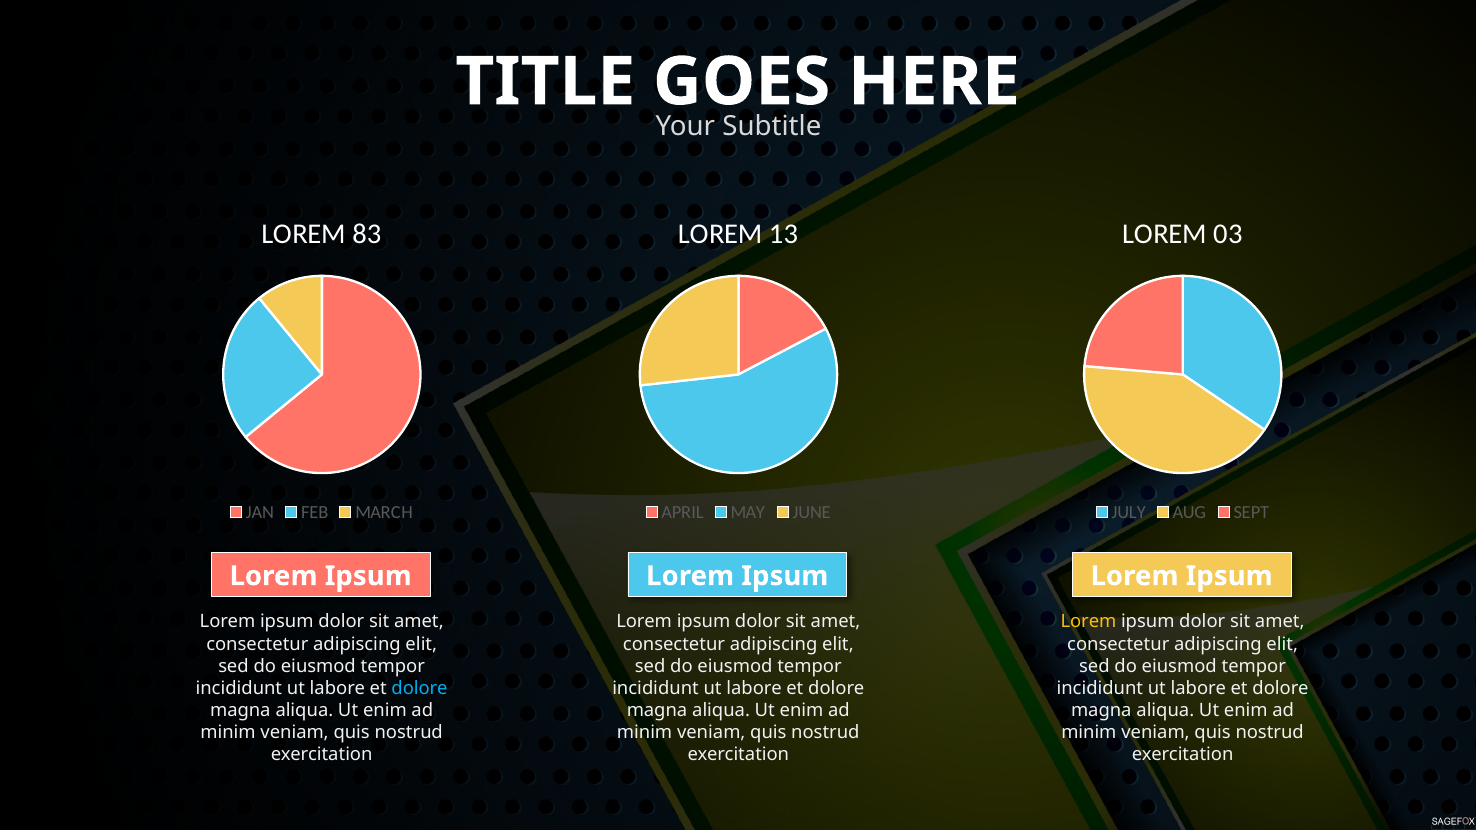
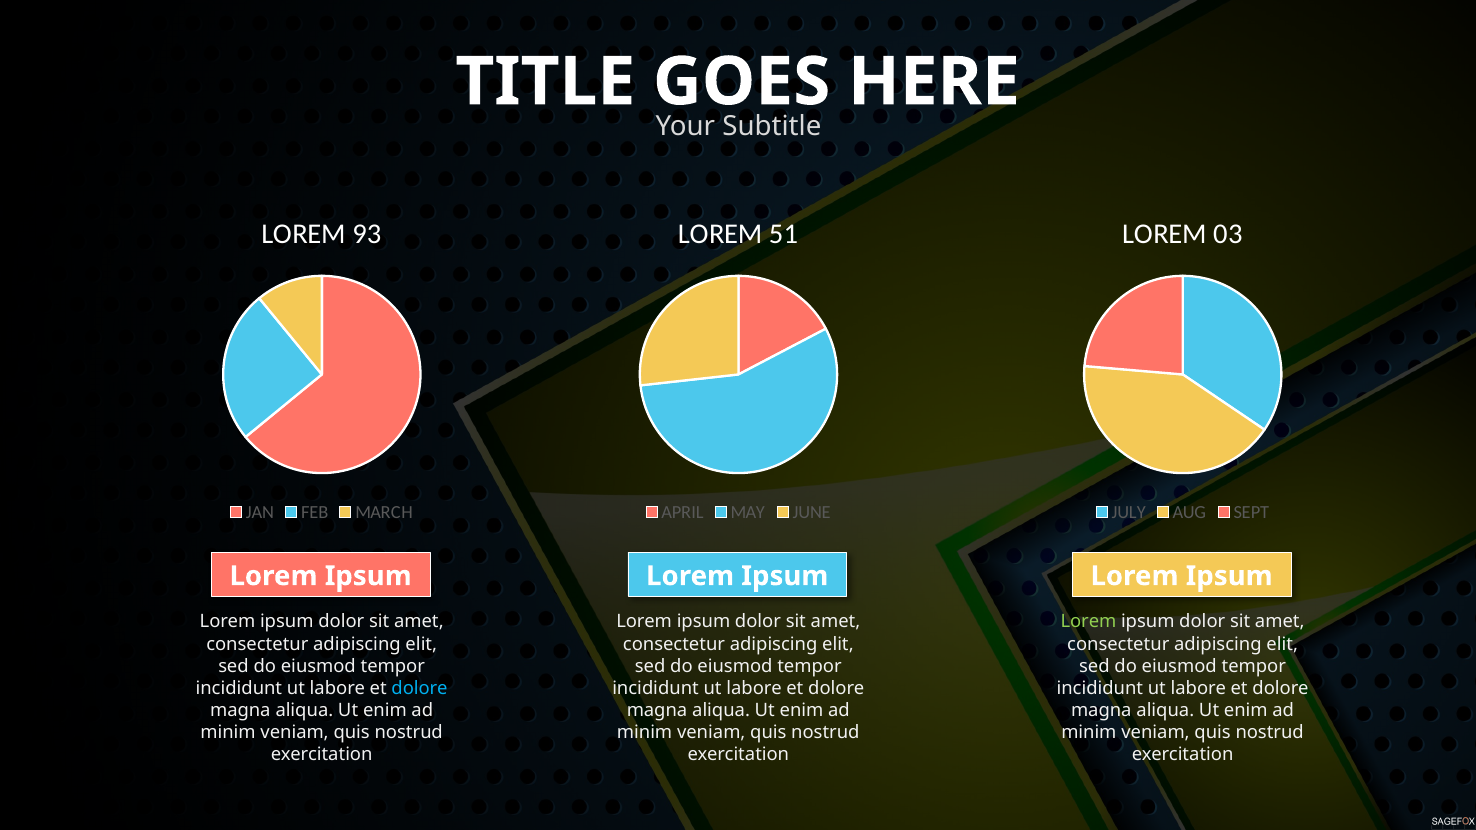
83: 83 -> 93 (367, 235)
13: 13 -> 51 (784, 235)
Lorem colour: yellow -> light green (1088, 622)
